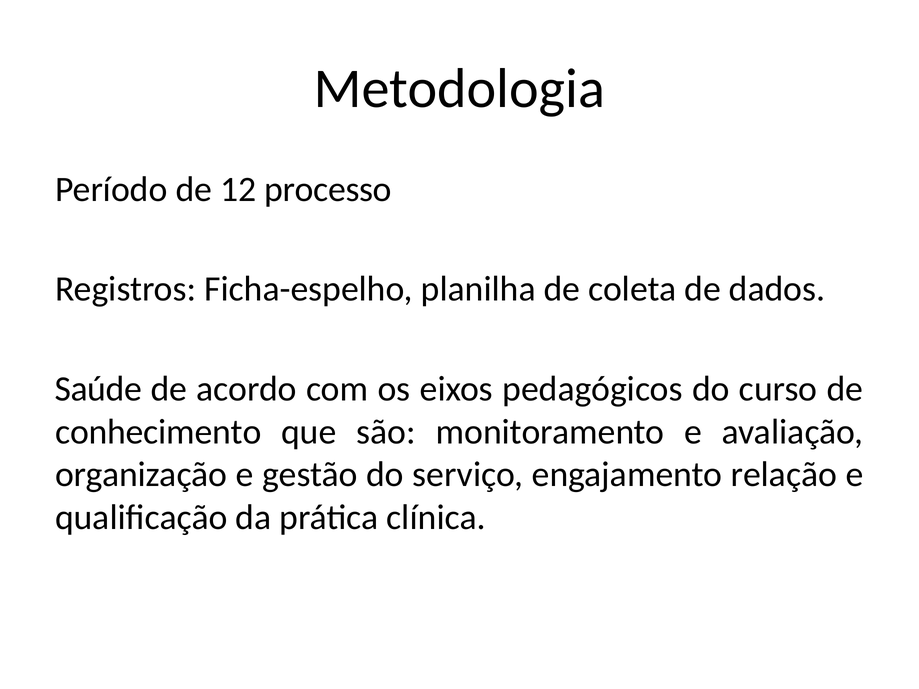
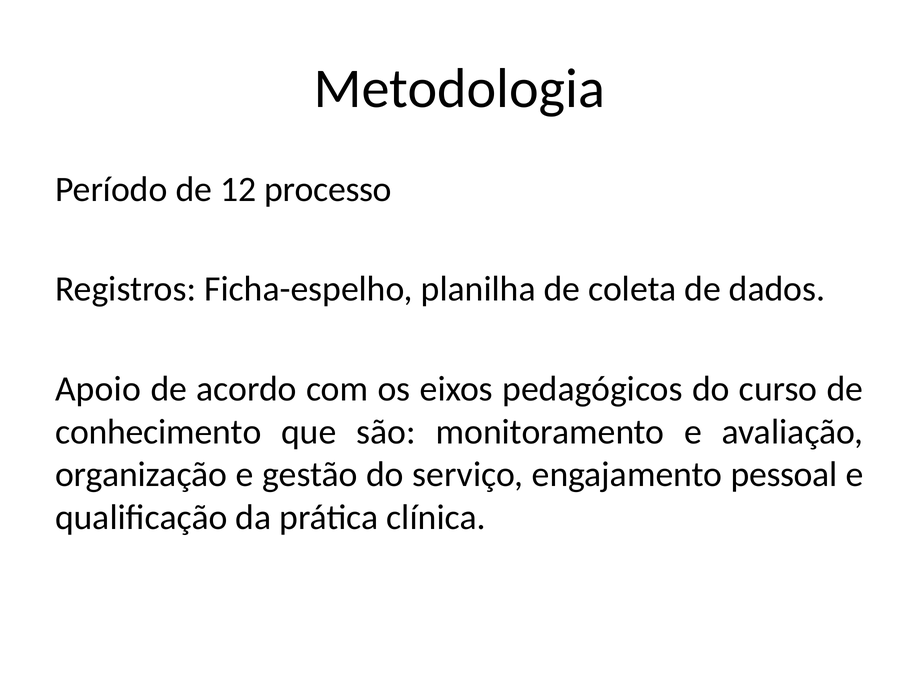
Saúde: Saúde -> Apoio (98, 389)
relação: relação -> pessoal (784, 475)
